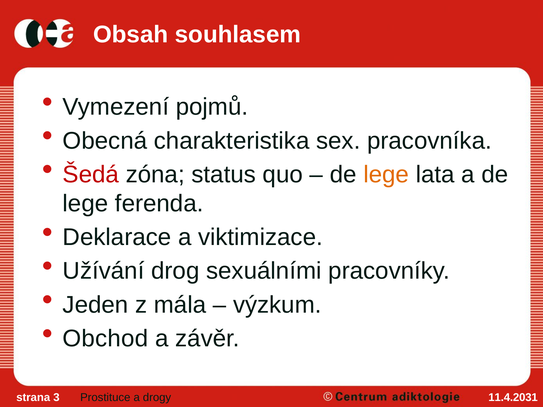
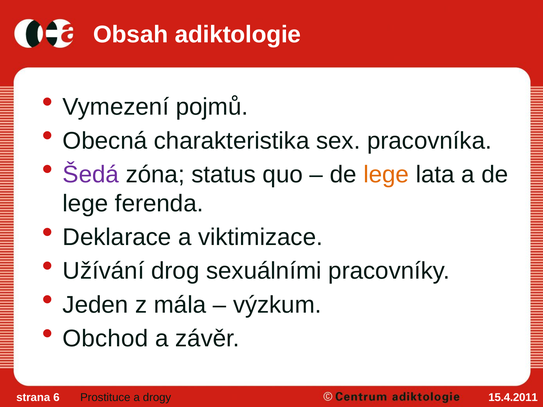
souhlasem: souhlasem -> adiktologie (238, 34)
Šedá colour: red -> purple (91, 175)
3: 3 -> 6 (56, 398)
11.4.2031: 11.4.2031 -> 15.4.2011 (513, 398)
